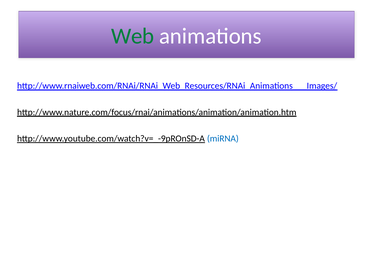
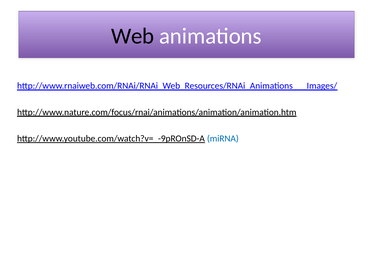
Web colour: green -> black (133, 36)
